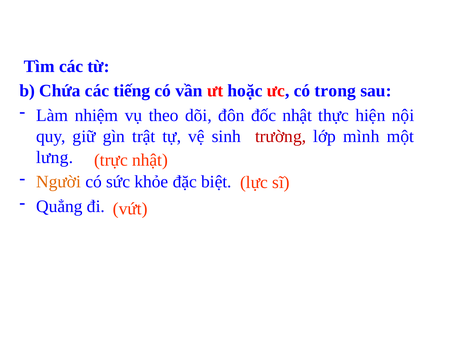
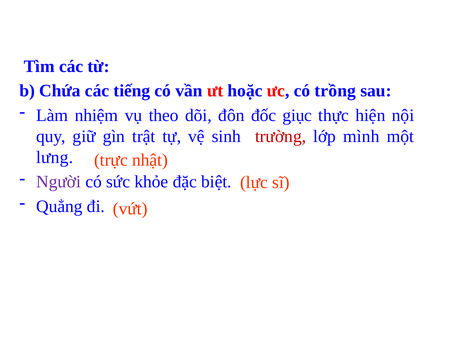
trong: trong -> trồng (335, 91)
đốc nhật: nhật -> giục (297, 115)
Người colour: orange -> purple (59, 182)
